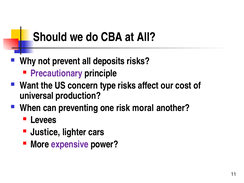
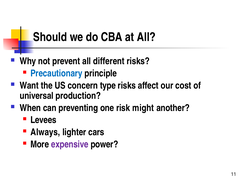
deposits: deposits -> different (109, 61)
Precautionary colour: purple -> blue (56, 73)
moral: moral -> might (143, 108)
Justice: Justice -> Always (45, 132)
